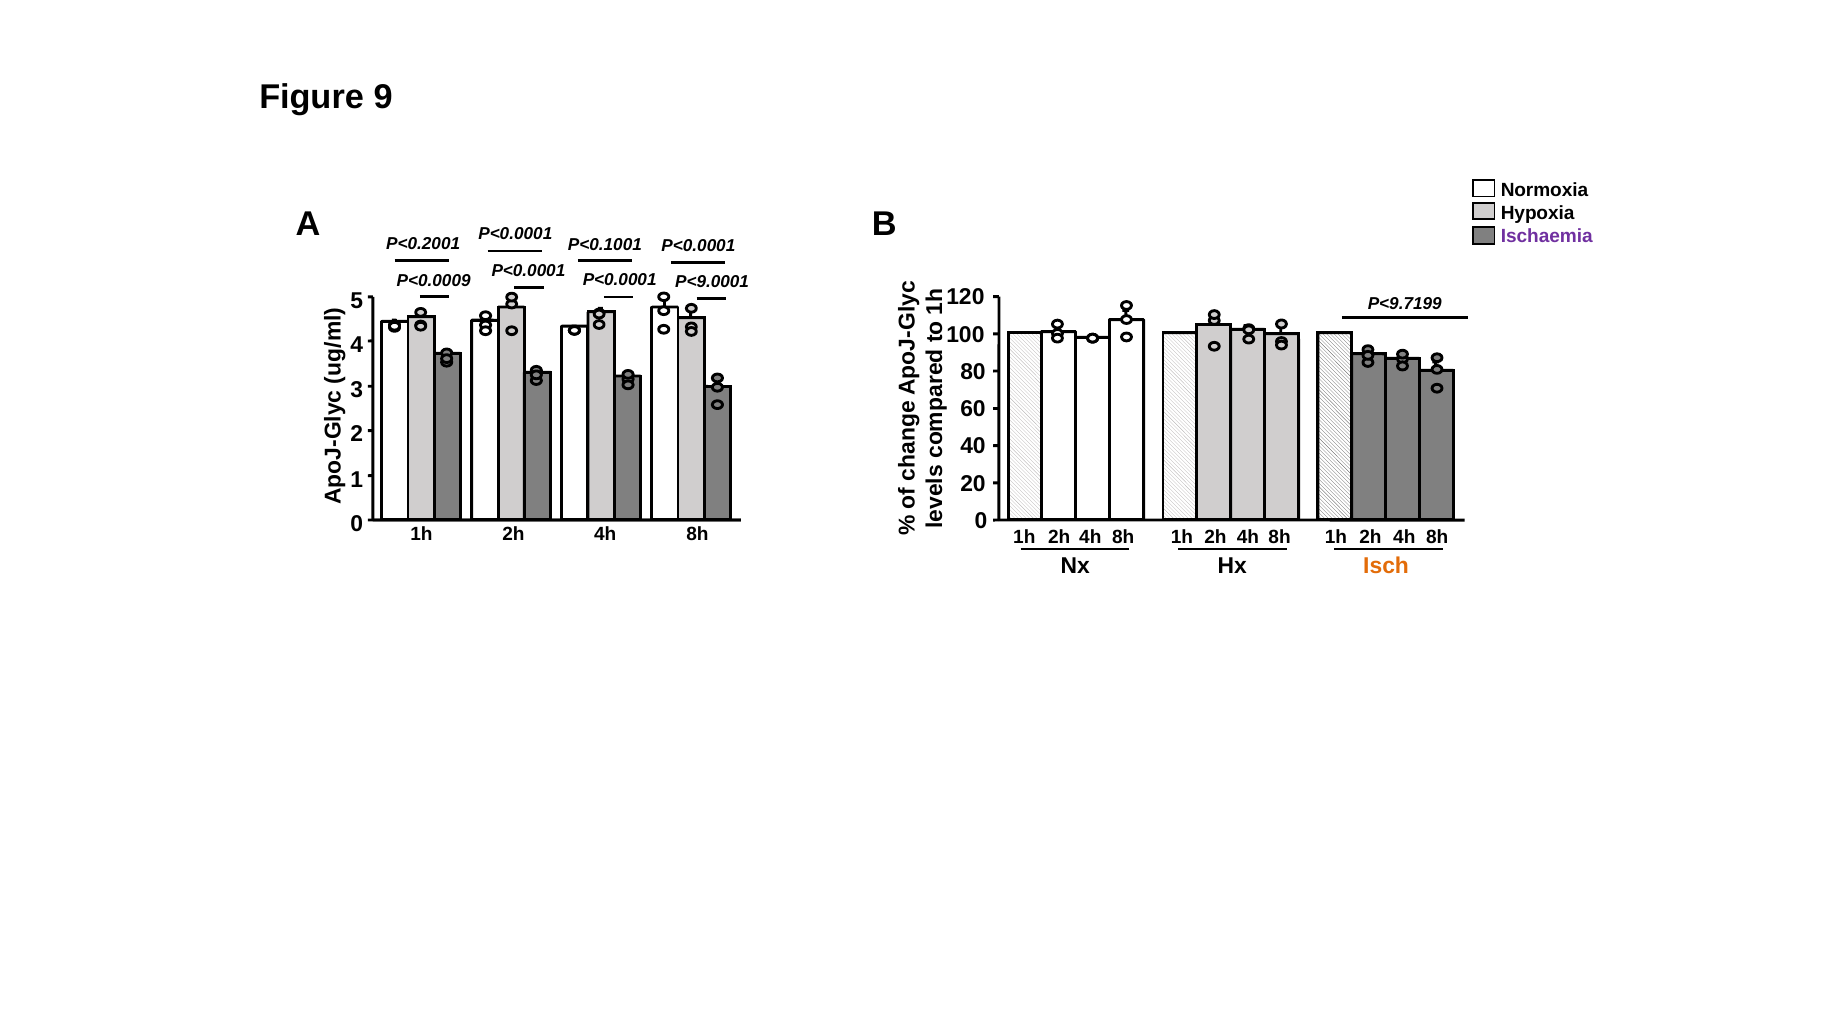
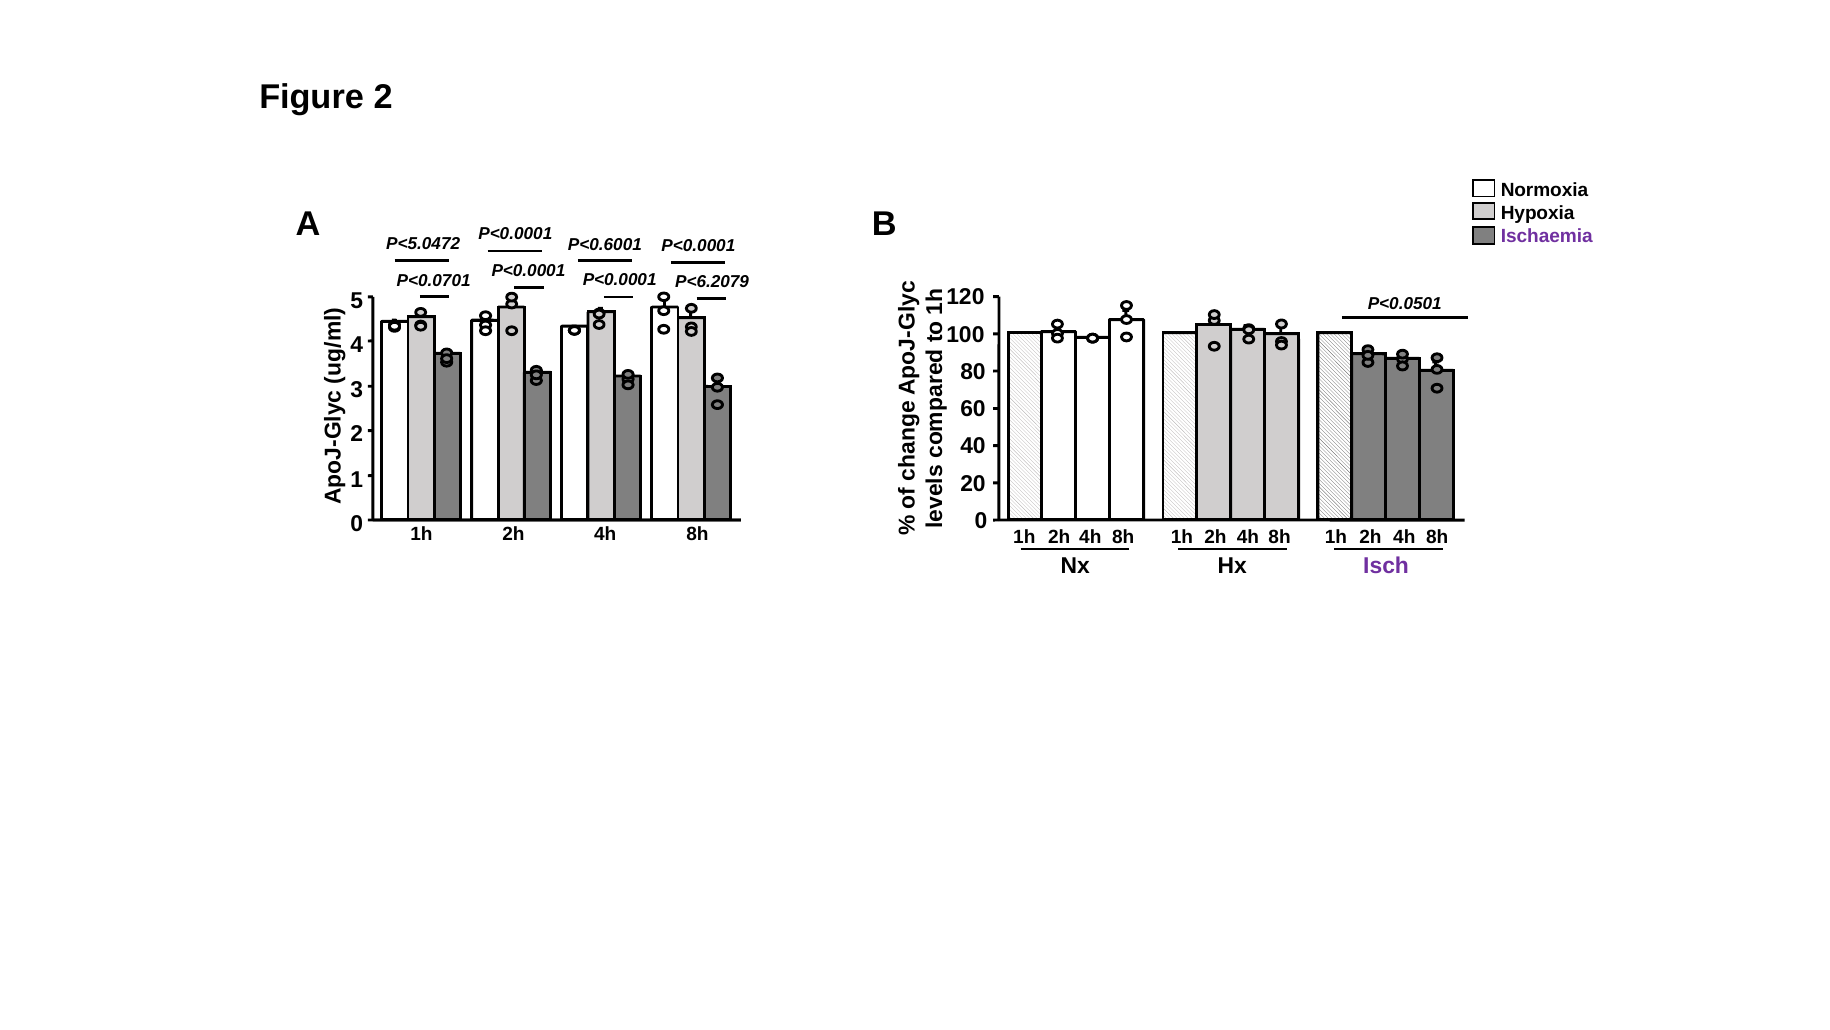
Figure 9: 9 -> 2 (383, 98)
P<0.2001: P<0.2001 -> P<5.0472 (423, 244)
P<0.1001: P<0.1001 -> P<0.6001 (605, 245)
P<0.0009: P<0.0009 -> P<0.0701 (434, 280)
P<9.0001: P<9.0001 -> P<6.2079 (712, 282)
P<9.7199: P<9.7199 -> P<0.0501 (1405, 303)
Isch colour: orange -> purple (1386, 565)
